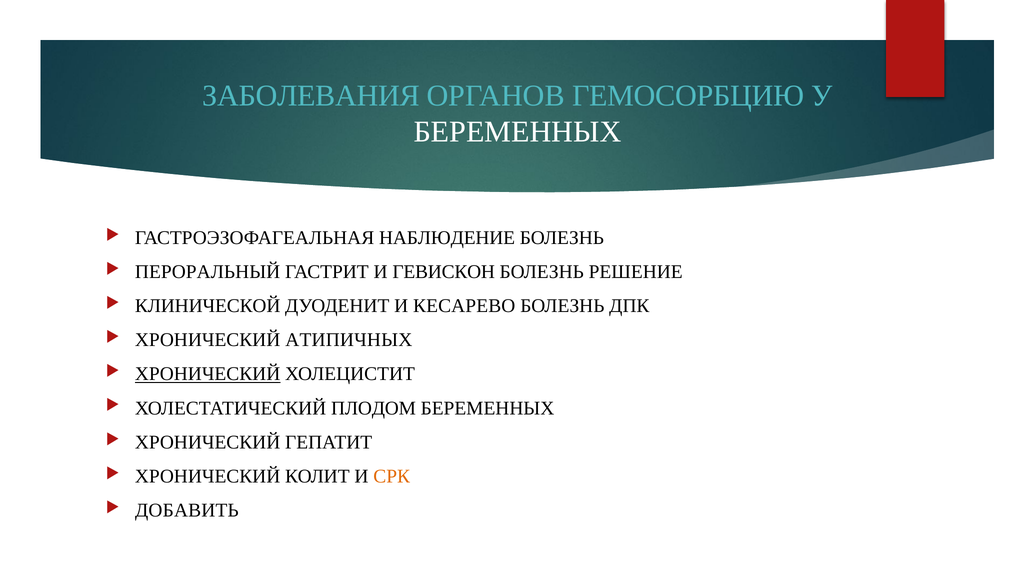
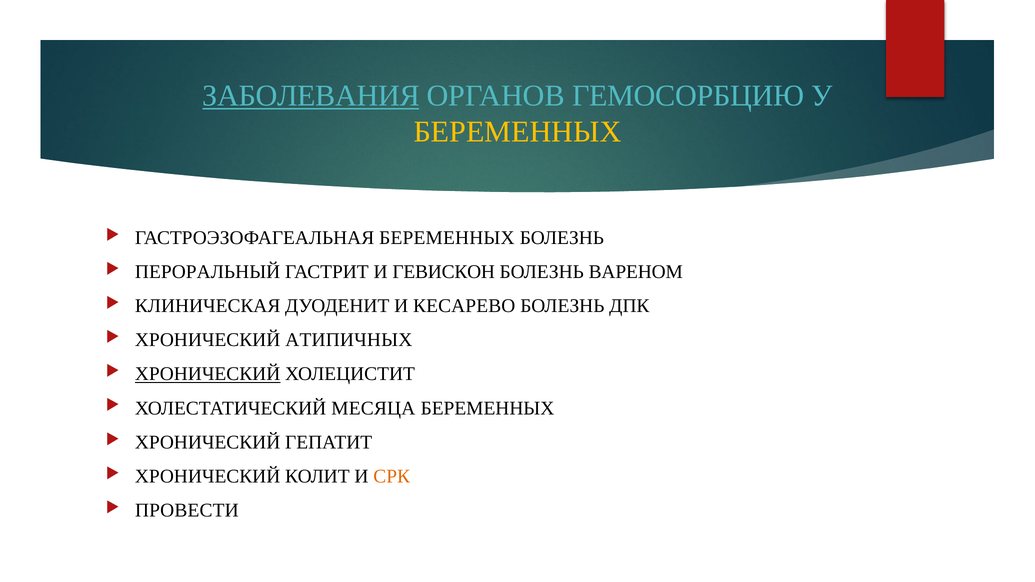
ЗАБОЛЕВАНИЯ underline: none -> present (311, 96)
БЕРЕМЕННЫХ colour: white -> yellow (517, 132)
ГАСТРОЭЗОФАГЕАЛЬНАЯ НАБЛЮДЕНИЕ: НАБЛЮДЕНИЕ -> БЕРЕМЕННЫХ (447, 238)
РЕШЕНИЕ: РЕШЕНИЕ -> ВАРЕНОМ (636, 272)
КЛИНИЧЕСКОЙ: КЛИНИЧЕСКОЙ -> КЛИНИЧЕСКАЯ (208, 306)
ПЛОДОМ: ПЛОДОМ -> МЕСЯЦА (373, 408)
ДОБАВИТЬ: ДОБАВИТЬ -> ПРОВЕСТИ (187, 511)
